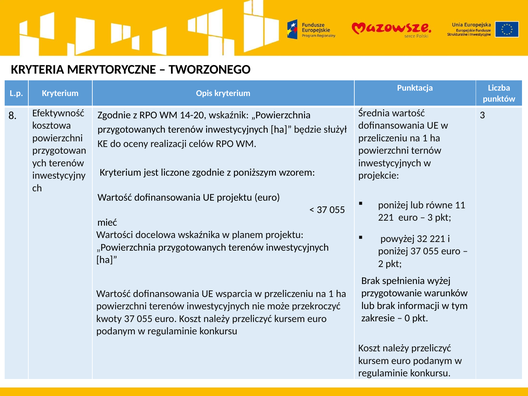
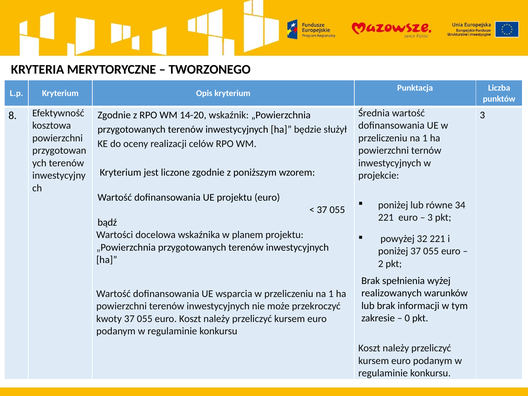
11: 11 -> 34 (460, 205)
mieć: mieć -> bądź (107, 222)
przygotowanie: przygotowanie -> realizowanych (392, 293)
